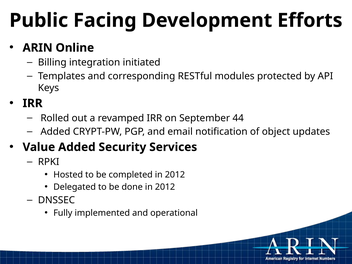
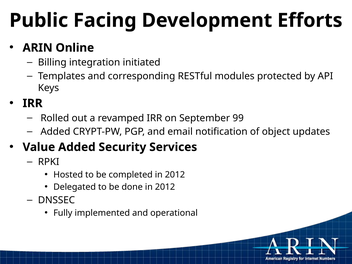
44: 44 -> 99 (238, 118)
